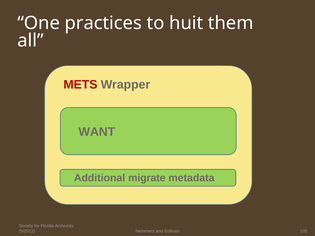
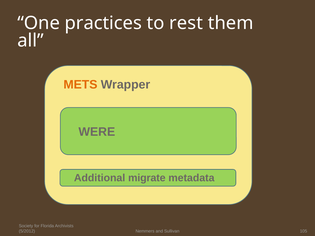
huit: huit -> rest (186, 23)
METS colour: red -> orange (80, 85)
WANT: WANT -> WERE (97, 132)
